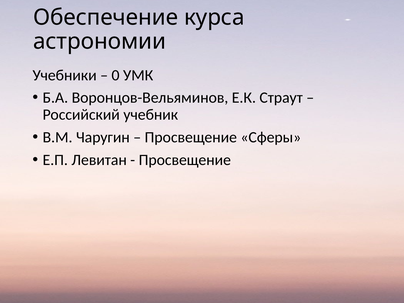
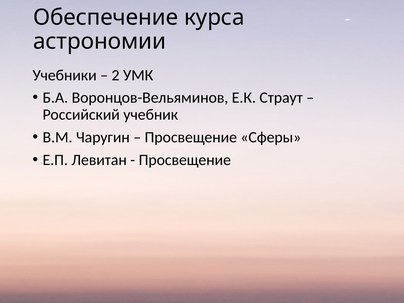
0: 0 -> 2 (116, 75)
